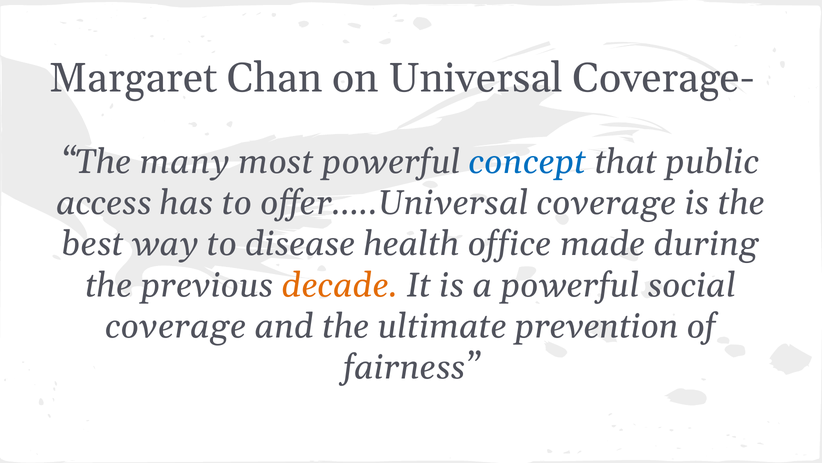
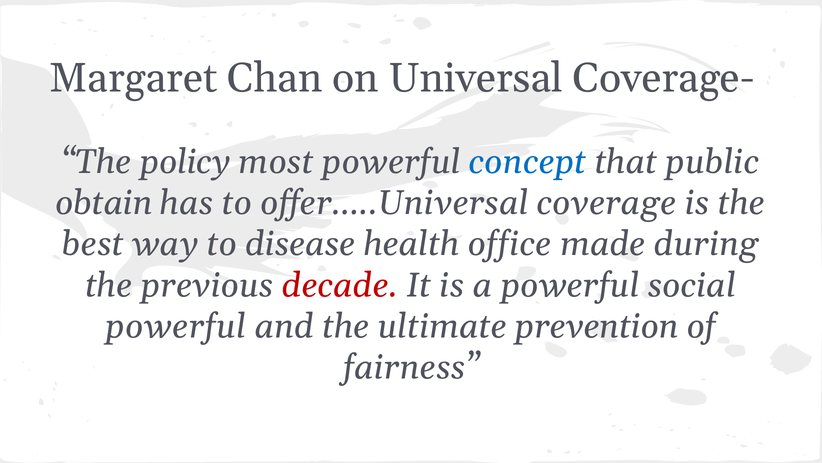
many: many -> policy (185, 162)
access: access -> obtain (104, 203)
decade colour: orange -> red (340, 285)
coverage: coverage -> powerful (176, 326)
